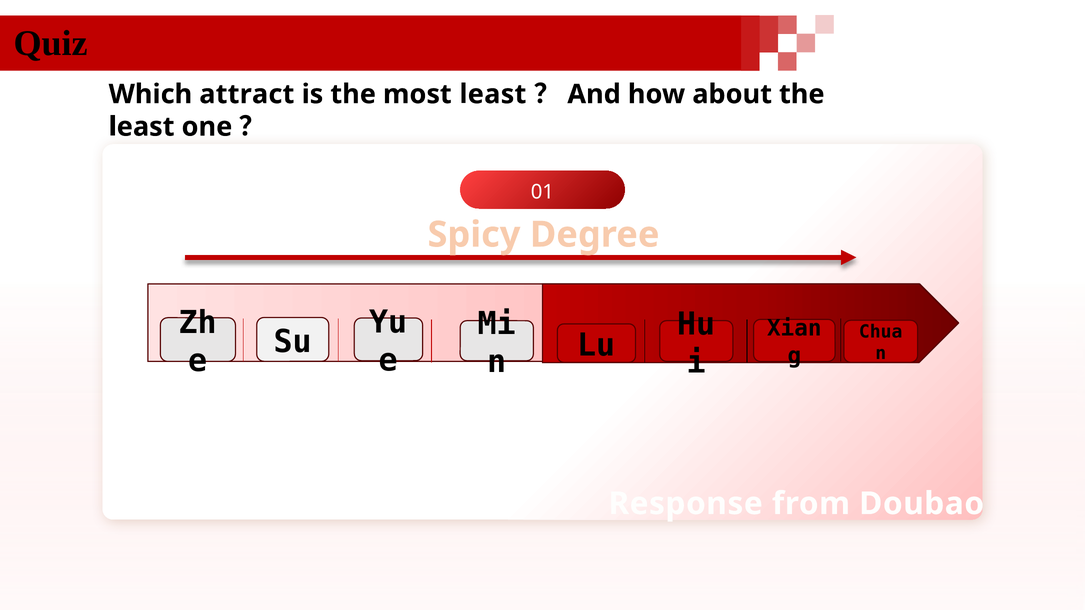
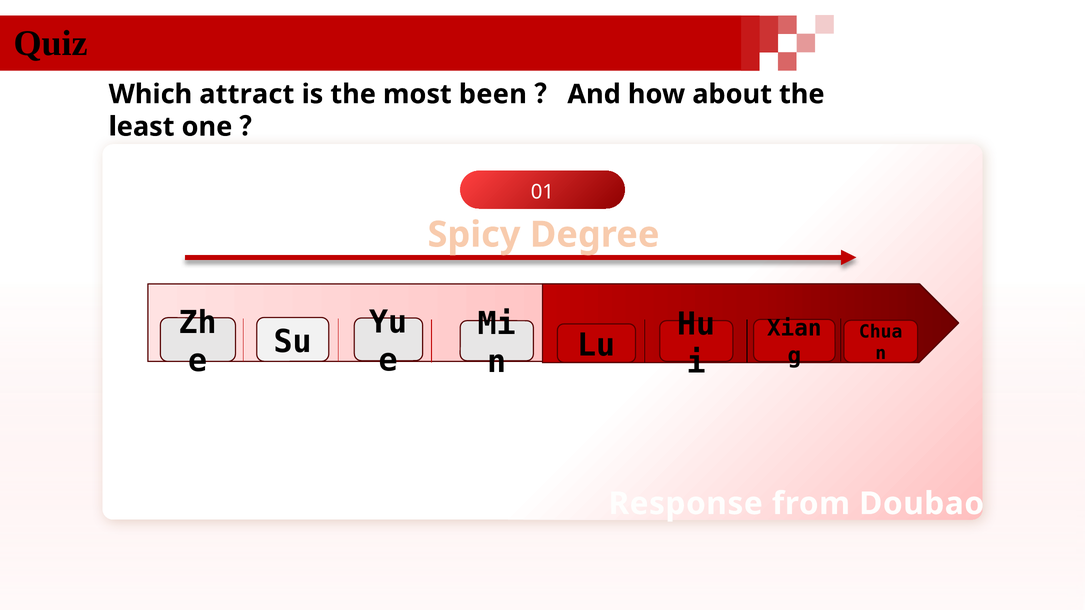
most least: least -> been (493, 94)
